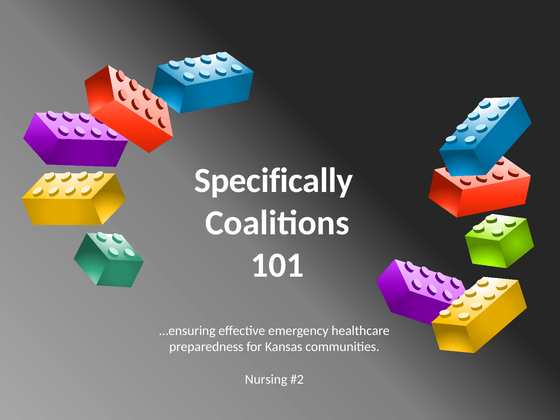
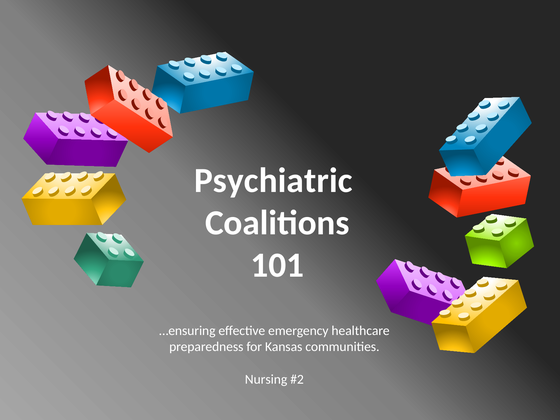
Specifically: Specifically -> Psychiatric (273, 180)
